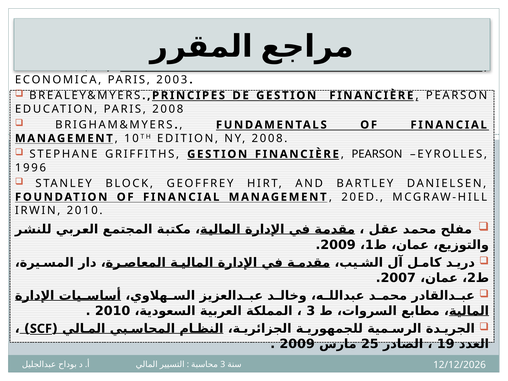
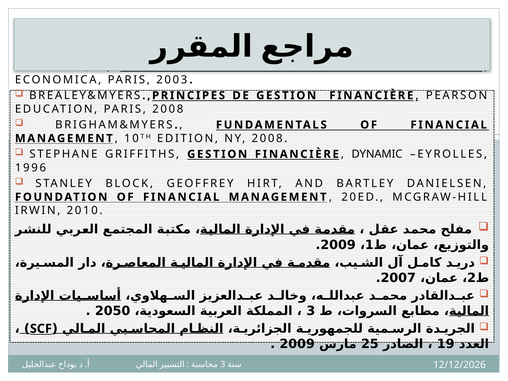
GRIFFITHS GESTION FINANCIÈRE PEARSON: PEARSON -> DYNAMIC (377, 154)
2010: 2010 -> 2050 (113, 311)
